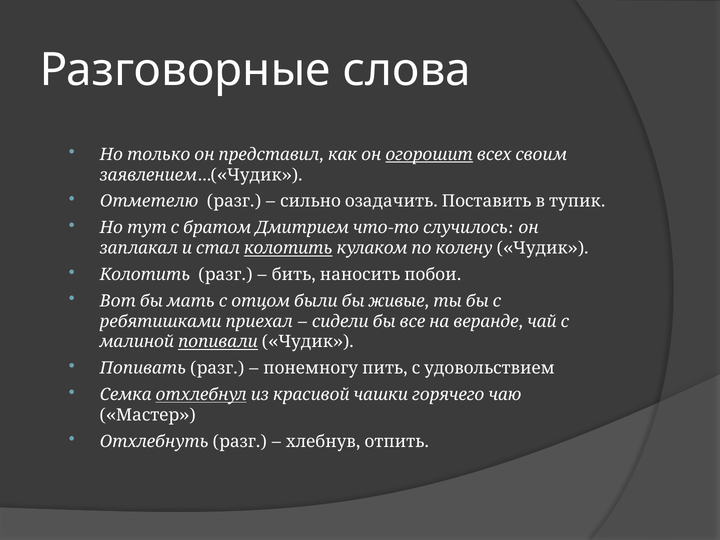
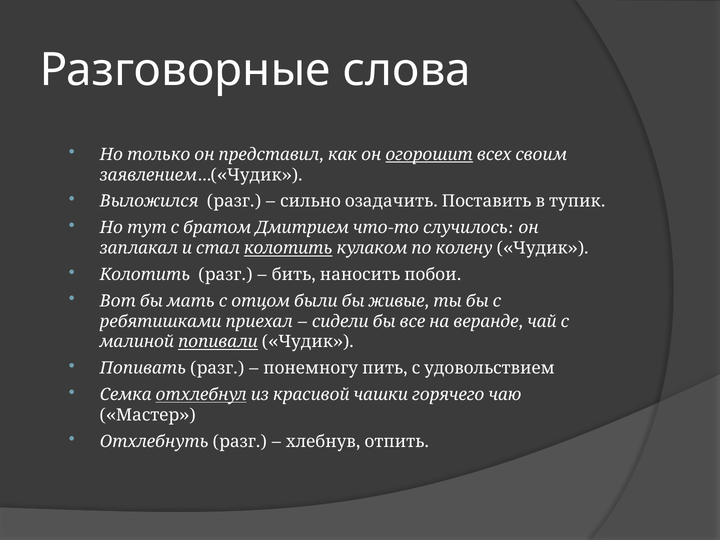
Отметелю: Отметелю -> Выложился (149, 201)
